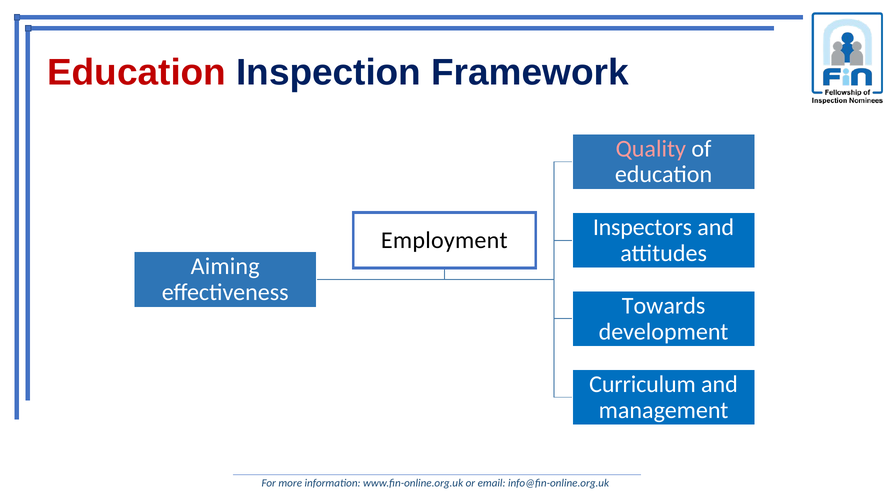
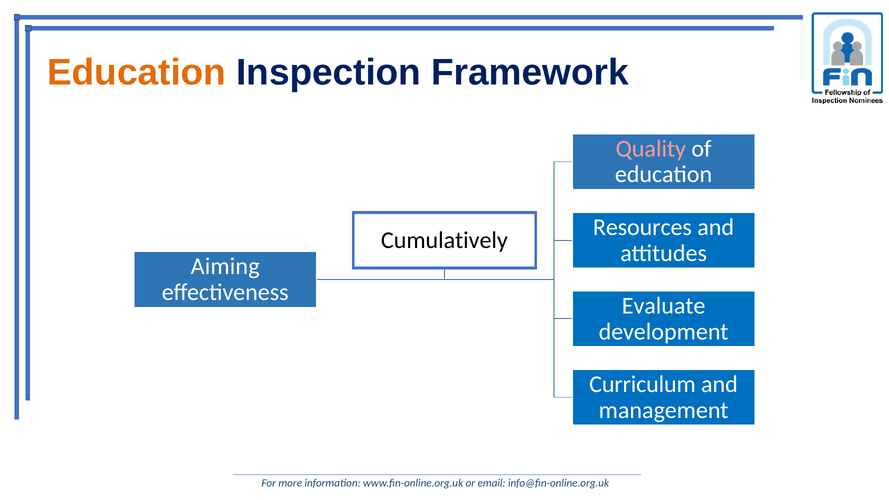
Education colour: red -> orange (137, 73)
Inspectors: Inspectors -> Resources (642, 227)
Employment: Employment -> Cumulatively (444, 240)
Towards: Towards -> Evaluate (664, 306)
